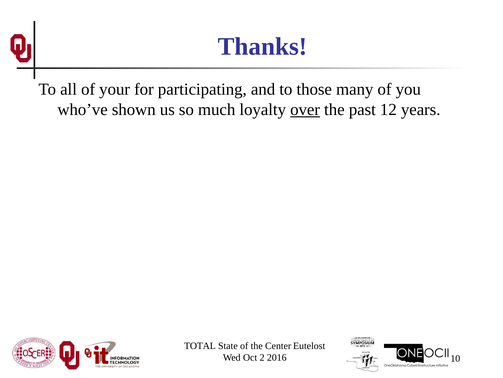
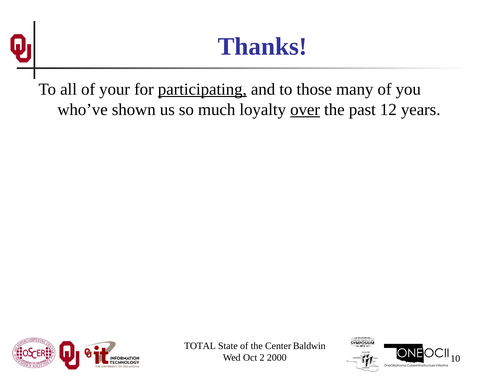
participating underline: none -> present (202, 89)
Eutelost: Eutelost -> Baldwin (309, 345)
2016: 2016 -> 2000 (277, 357)
